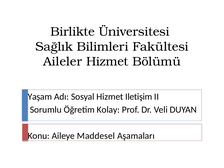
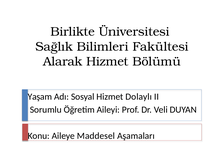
Aileler: Aileler -> Alarak (63, 62)
Iletişim: Iletişim -> Dolaylı (139, 97)
Kolay: Kolay -> Aileyi (108, 110)
